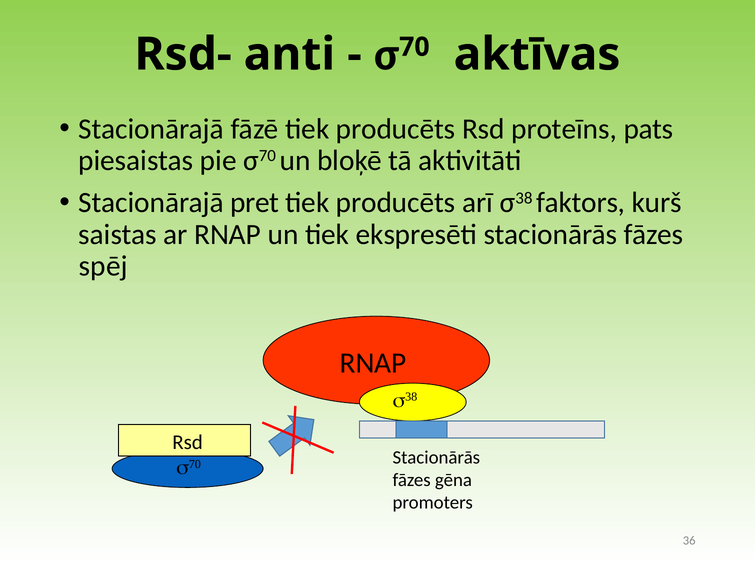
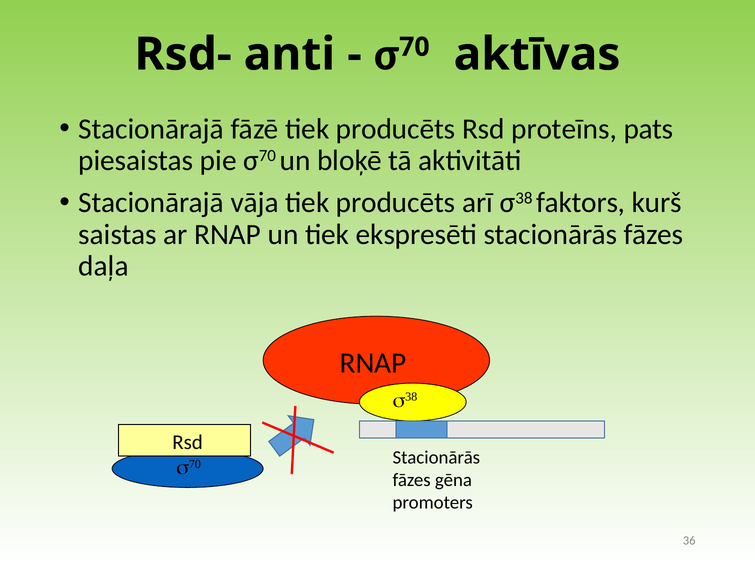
pret: pret -> vāja (255, 203)
spēj: spēj -> daļa (103, 266)
